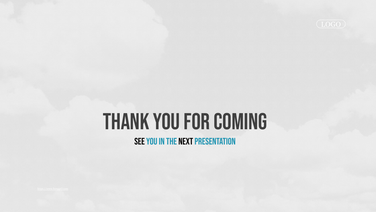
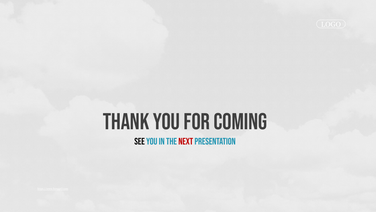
NEXT colour: black -> red (186, 141)
